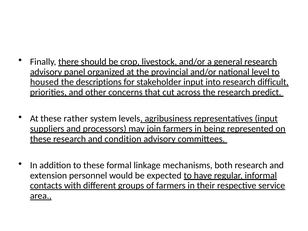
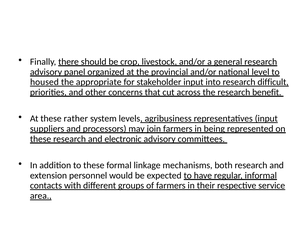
descriptions: descriptions -> appropriate (99, 82)
predict: predict -> benefit (267, 92)
condition: condition -> electronic (123, 139)
